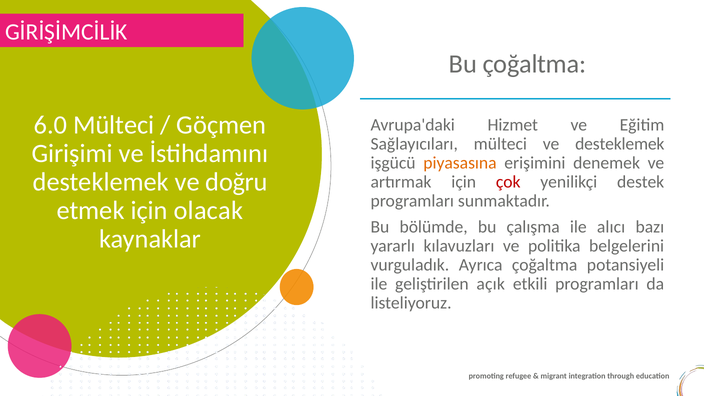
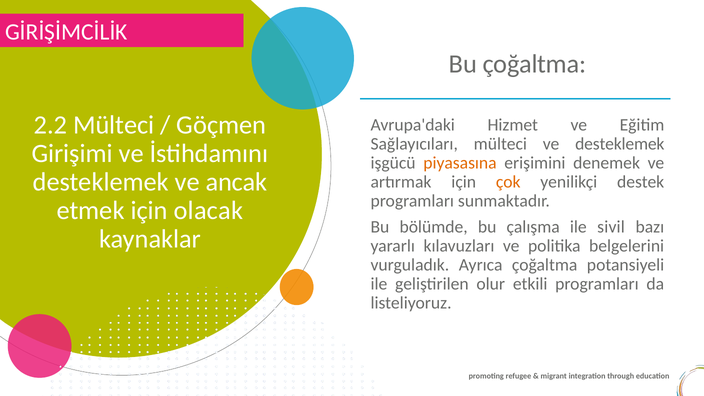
6.0: 6.0 -> 2.2 (50, 125)
doğru: doğru -> ancak (237, 182)
çok colour: red -> orange (508, 182)
alıcı: alıcı -> sivil (611, 227)
açık: açık -> olur (491, 284)
